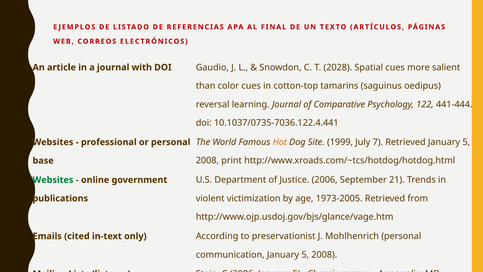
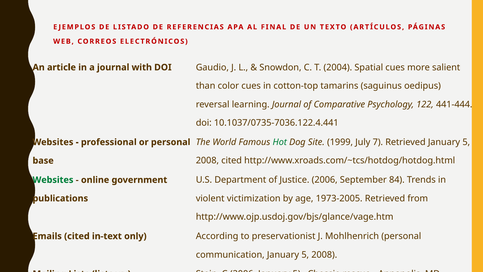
2028: 2028 -> 2004 (338, 67)
Hot colour: orange -> green (280, 142)
2008 print: print -> cited (232, 160)
21: 21 -> 84 (397, 180)
